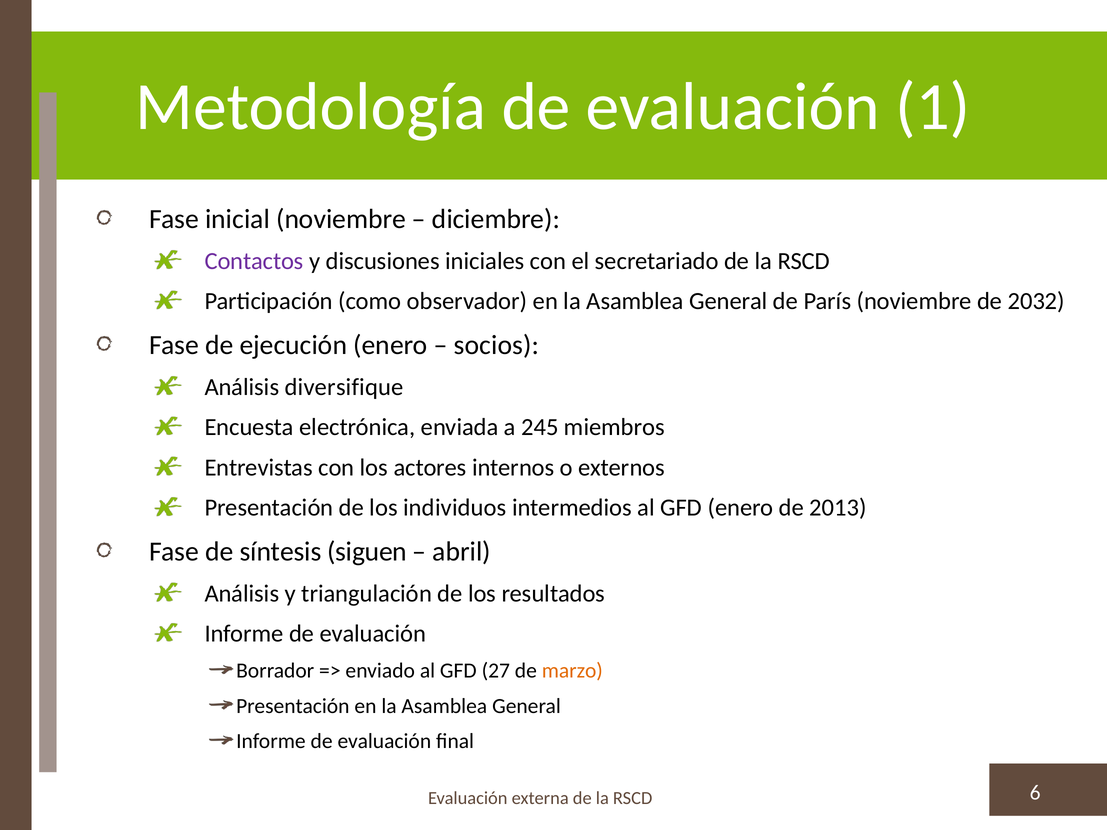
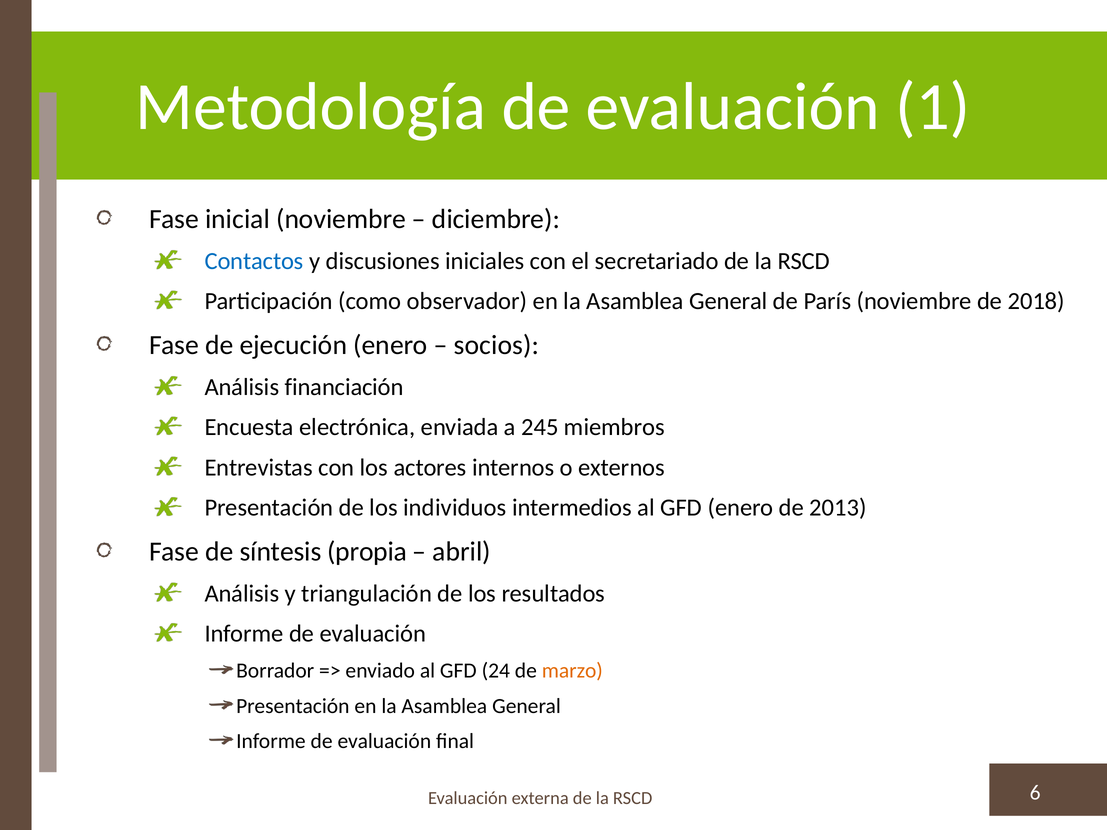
Contactos colour: purple -> blue (254, 261)
2032: 2032 -> 2018 (1036, 301)
diversifique: diversifique -> financiación (344, 387)
siguen: siguen -> propia (367, 552)
27: 27 -> 24 (496, 671)
